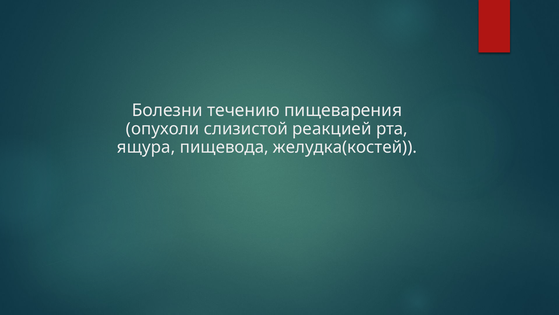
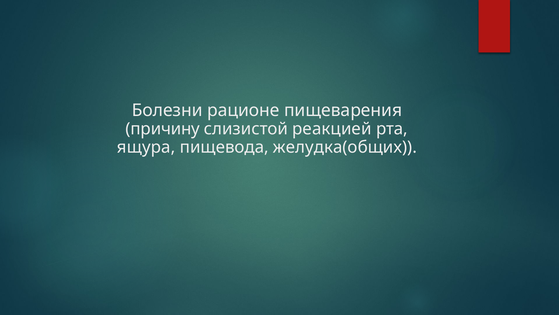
течению: течению -> рационе (243, 110)
опухоли: опухоли -> причину (163, 129)
желудка(костей: желудка(костей -> желудка(общих (345, 147)
